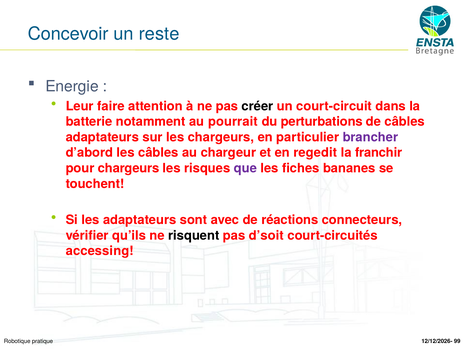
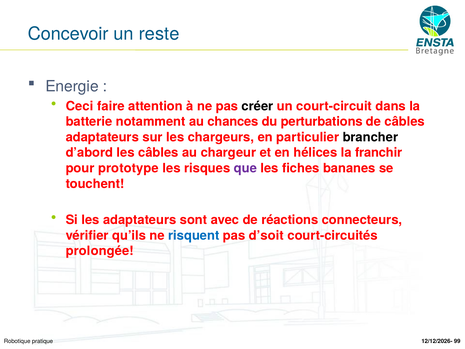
Leur: Leur -> Ceci (80, 106)
pourrait: pourrait -> chances (233, 122)
brancher colour: purple -> black (370, 137)
regedit: regedit -> hélices (315, 153)
pour chargeurs: chargeurs -> prototype (128, 168)
risquent colour: black -> blue (194, 235)
accessing: accessing -> prolongée (100, 251)
